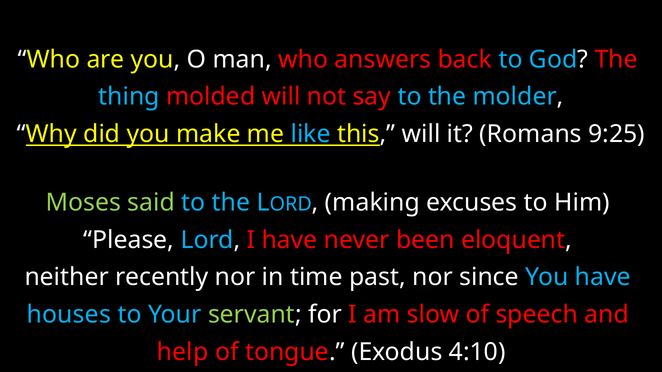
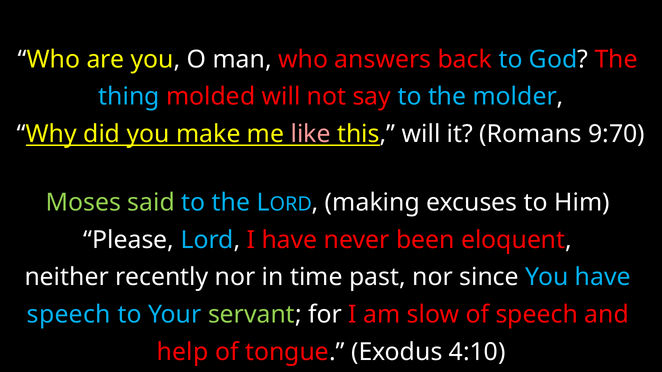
like colour: light blue -> pink (311, 134)
9:25: 9:25 -> 9:70 (617, 134)
houses: houses -> speech (69, 315)
